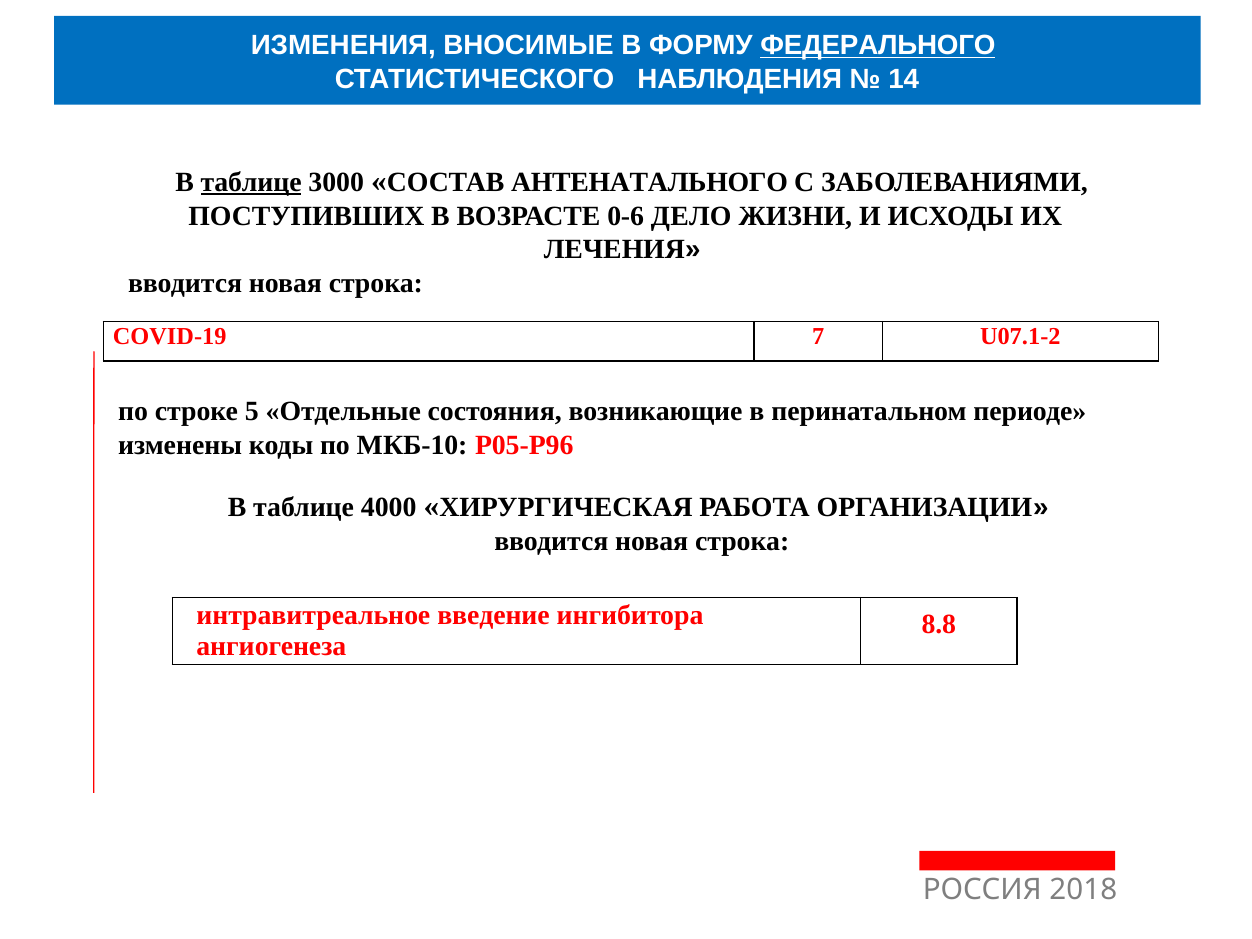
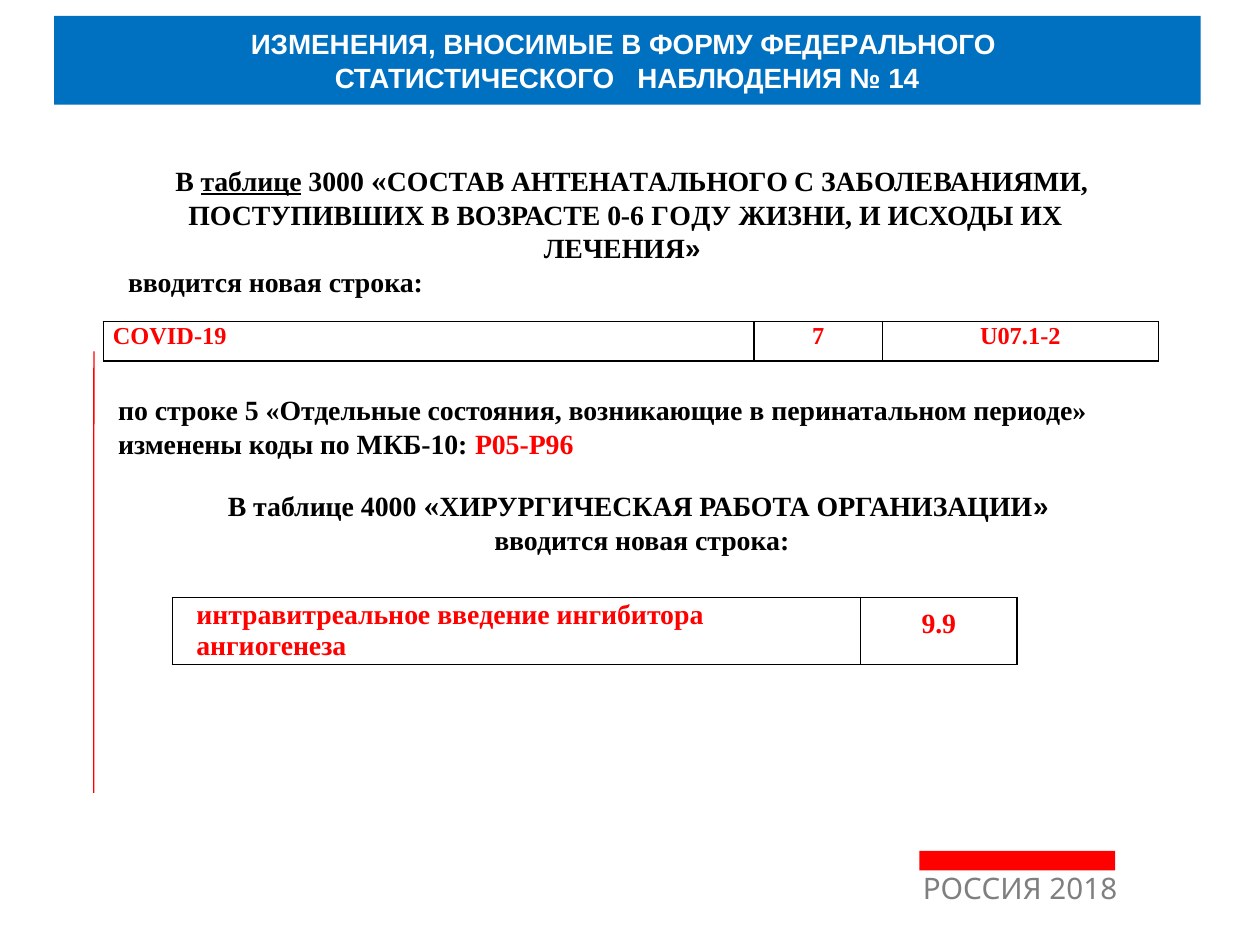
ФЕДЕРАЛЬНОГО underline: present -> none (878, 46)
ДЕЛО: ДЕЛО -> ГОДУ (691, 216)
8.8: 8.8 -> 9.9 (939, 625)
